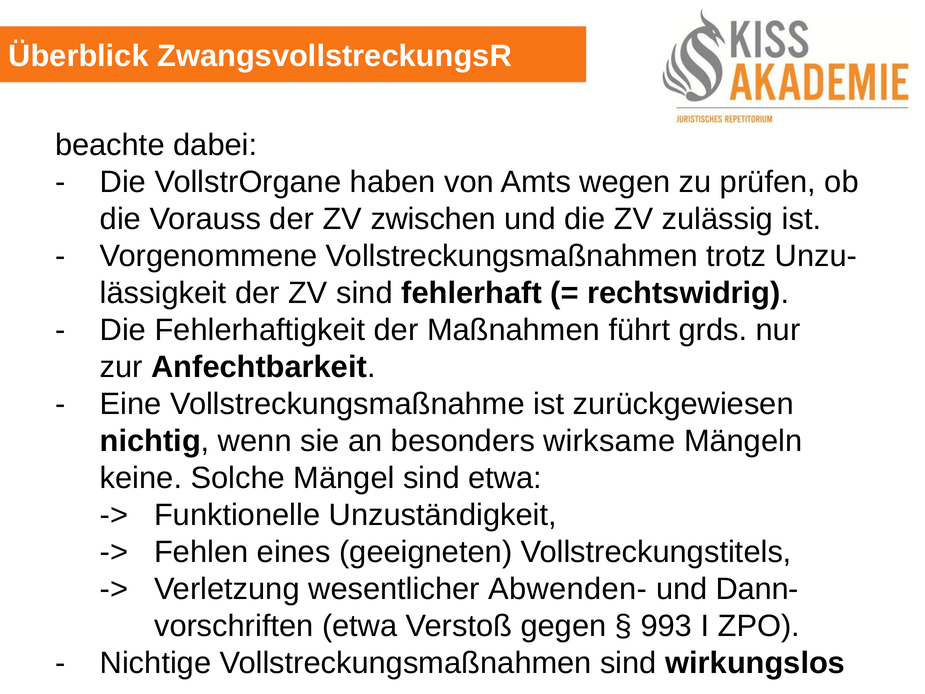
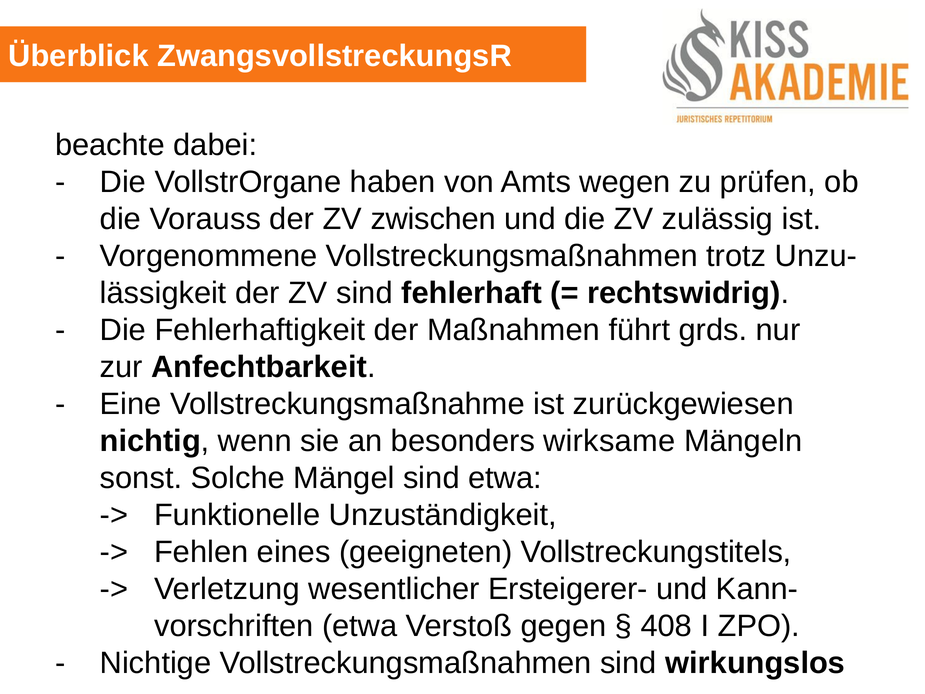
keine: keine -> sonst (141, 478)
Abwenden-: Abwenden- -> Ersteigerer- (568, 589)
Dann-: Dann- -> Kann- (757, 589)
993: 993 -> 408 (666, 626)
